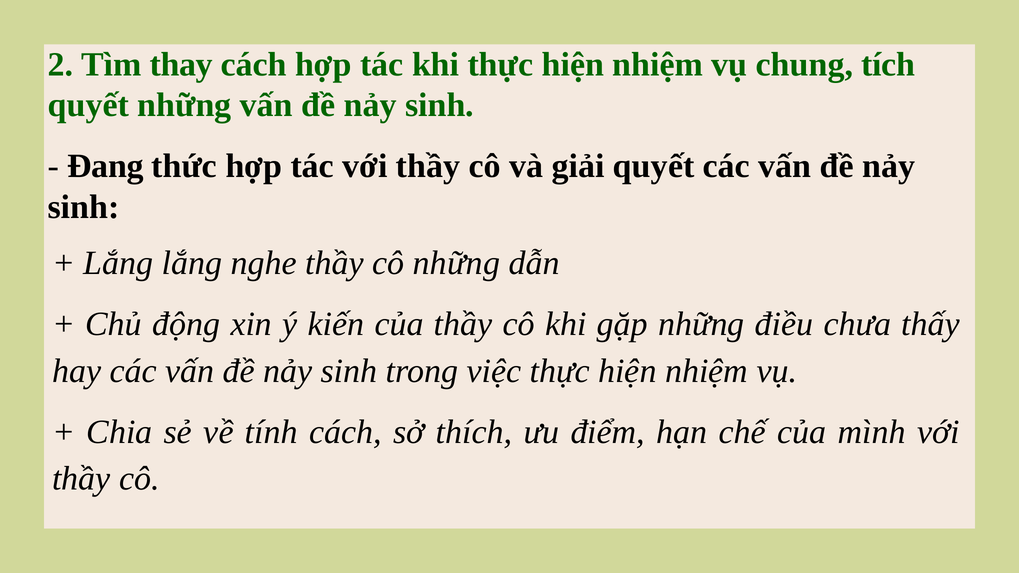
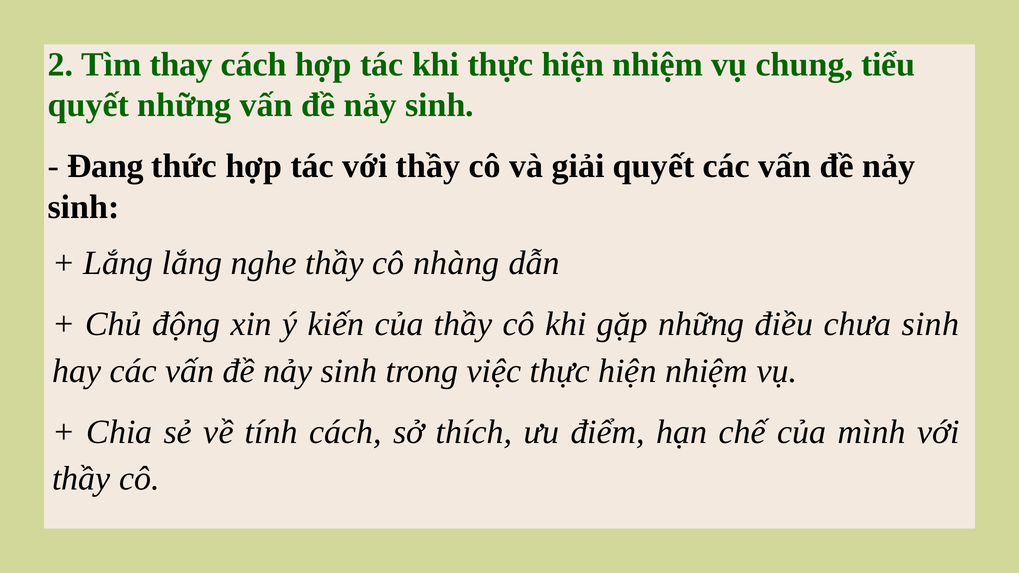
tích: tích -> tiểu (888, 64)
cô những: những -> nhàng (456, 263)
chưa thấy: thấy -> sinh (931, 324)
